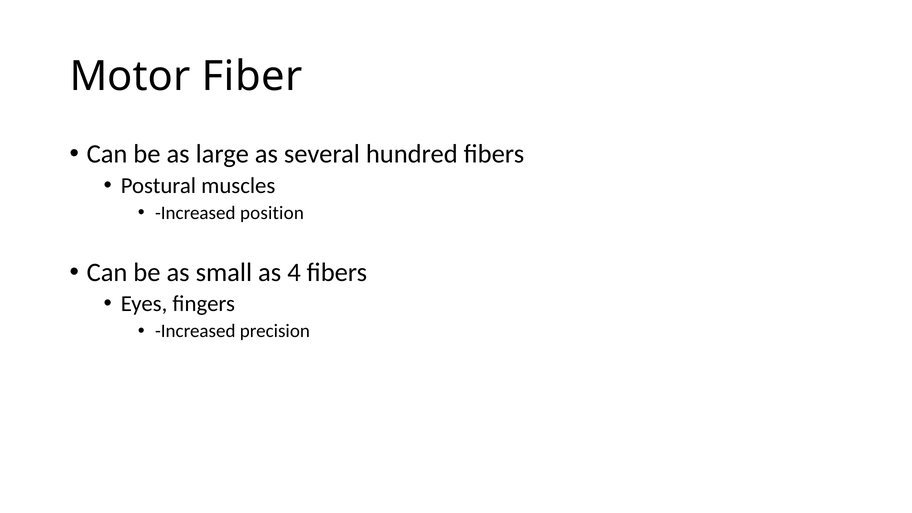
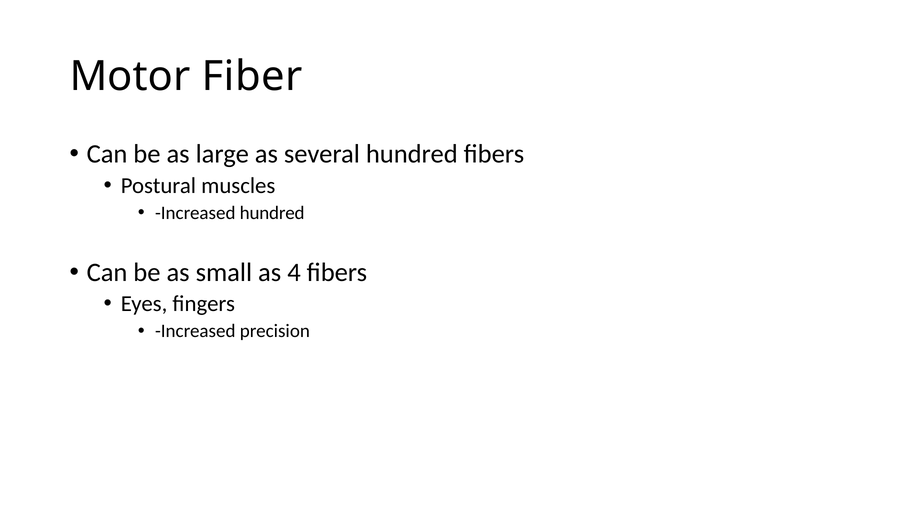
Increased position: position -> hundred (272, 213)
